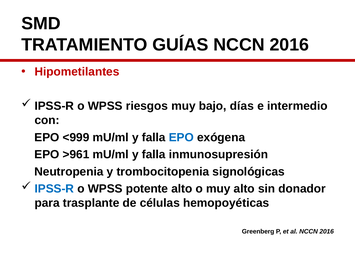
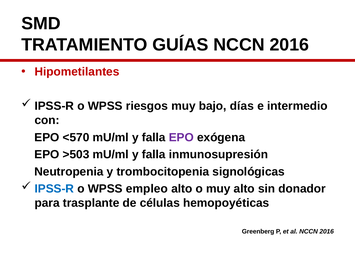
<999: <999 -> <570 (76, 138)
EPO colour: blue -> purple (181, 138)
>961: >961 -> >503 (76, 155)
potente: potente -> empleo (147, 189)
